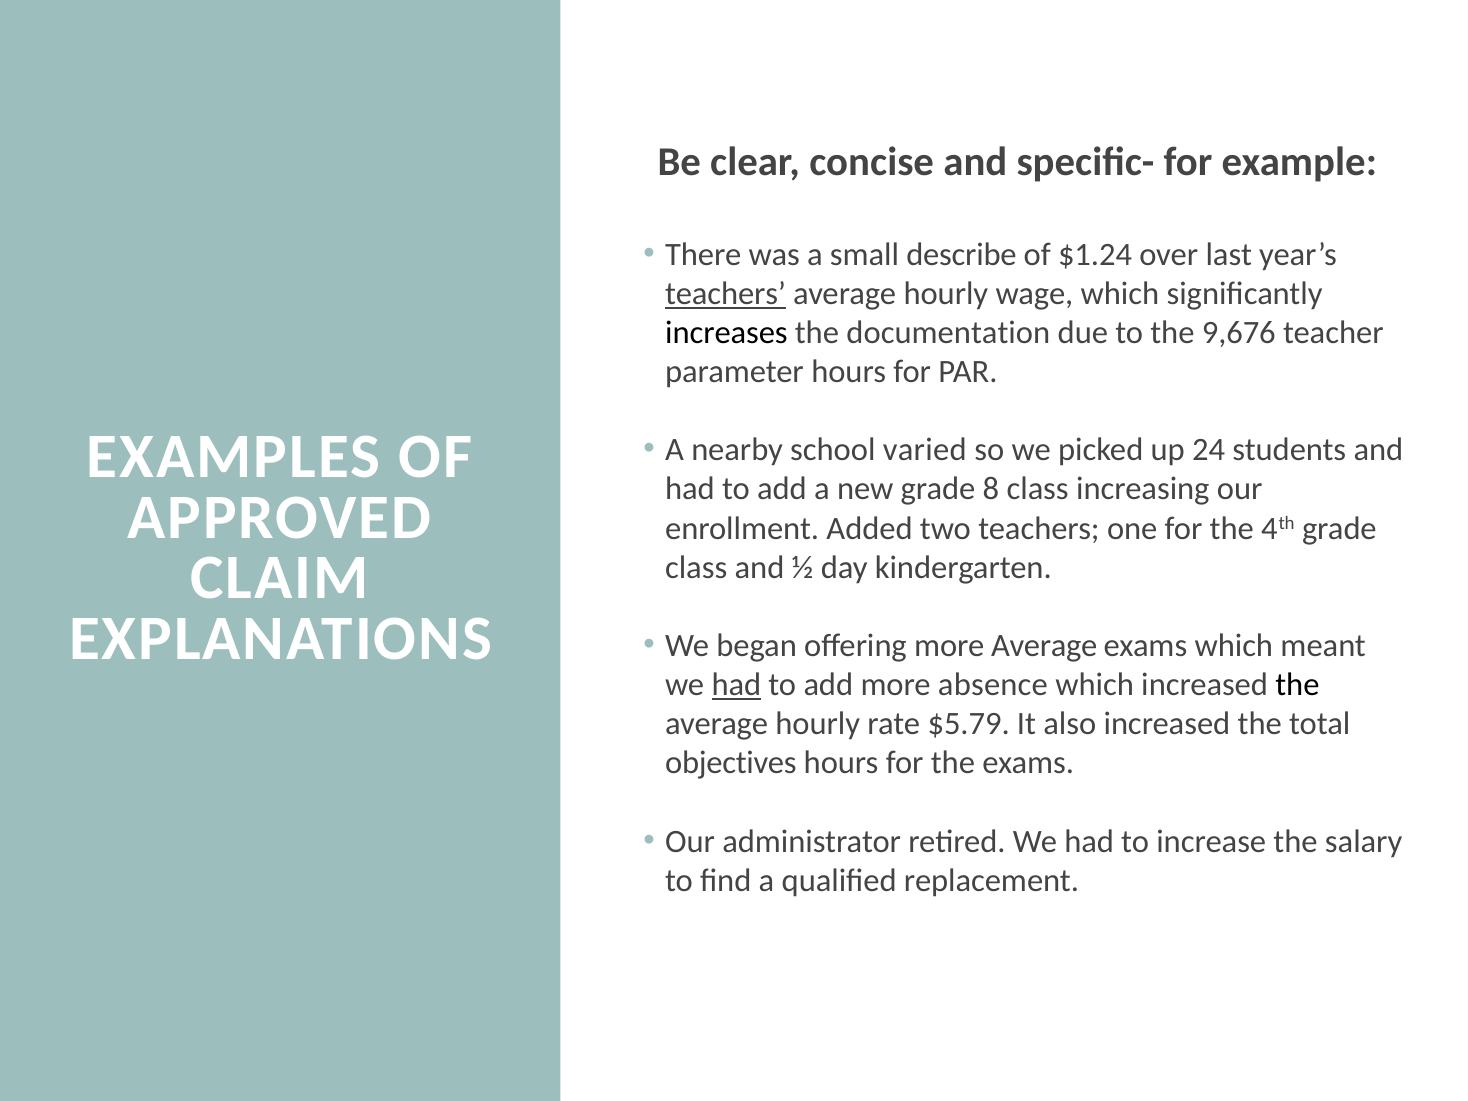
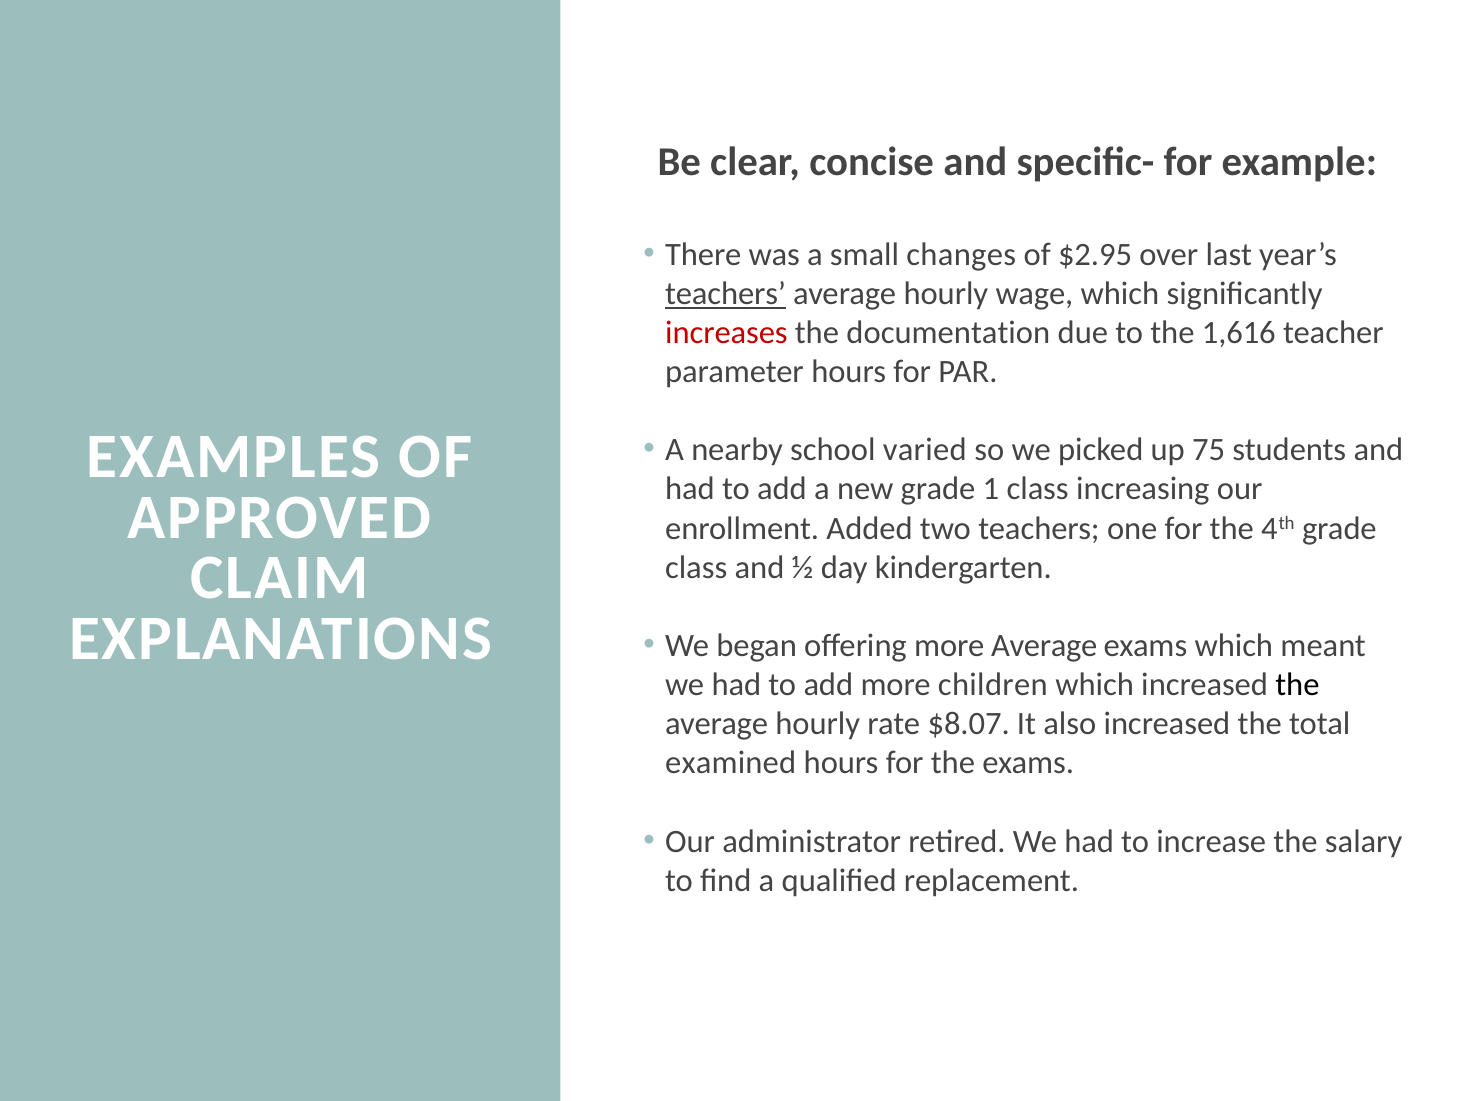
describe: describe -> changes (961, 254)
$1.24: $1.24 -> $2.95 (1095, 254)
increases colour: black -> red (726, 333)
9,676: 9,676 -> 1,616 (1239, 333)
24: 24 -> 75 (1209, 450)
8: 8 -> 1 (991, 489)
had underline: present -> none (736, 685)
absence: absence -> children (993, 685)
$5.79: $5.79 -> $8.07 (969, 724)
objectives: objectives -> examined (731, 763)
